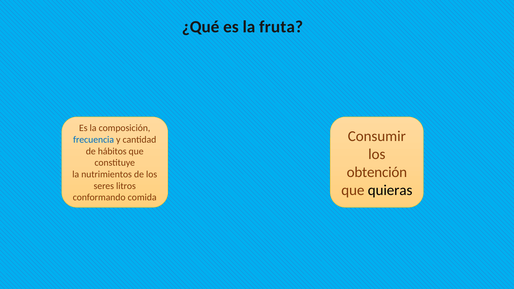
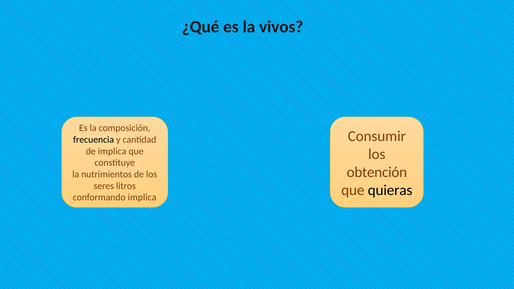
fruta: fruta -> vivos (281, 27)
frecuencia colour: blue -> black (94, 140)
de hábitos: hábitos -> implica (112, 151)
conformando comida: comida -> implica (142, 198)
